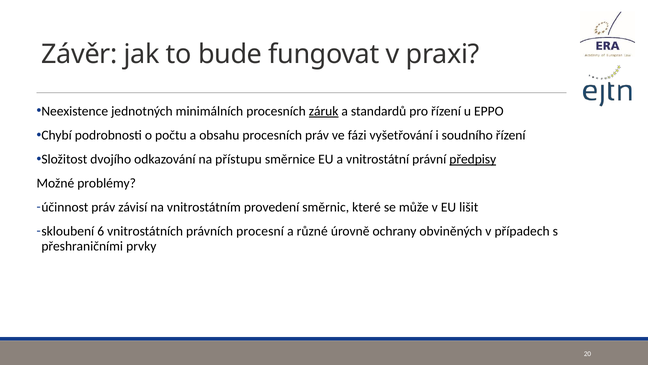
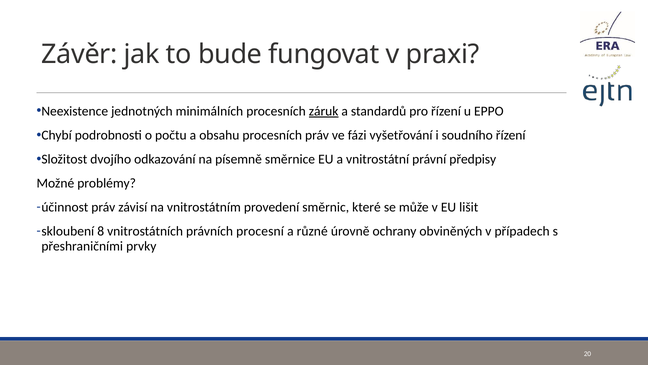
přístupu: přístupu -> písemně (239, 159)
předpisy underline: present -> none (473, 159)
6: 6 -> 8 (101, 231)
